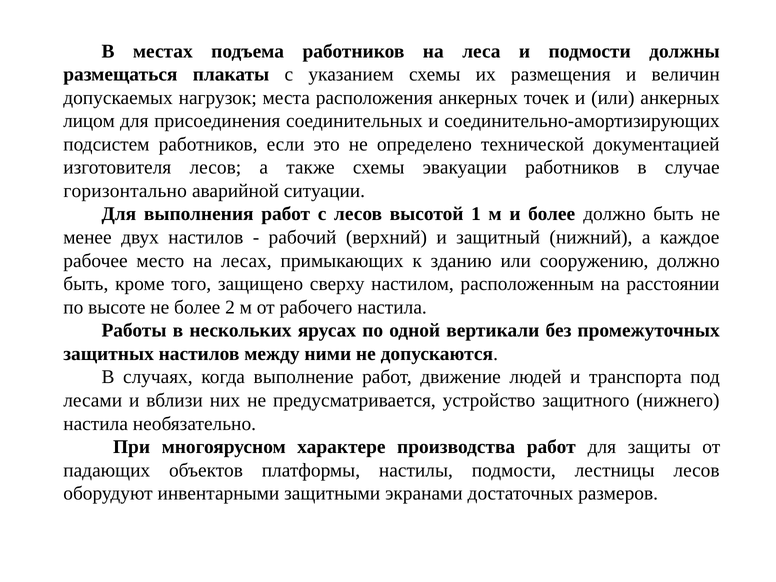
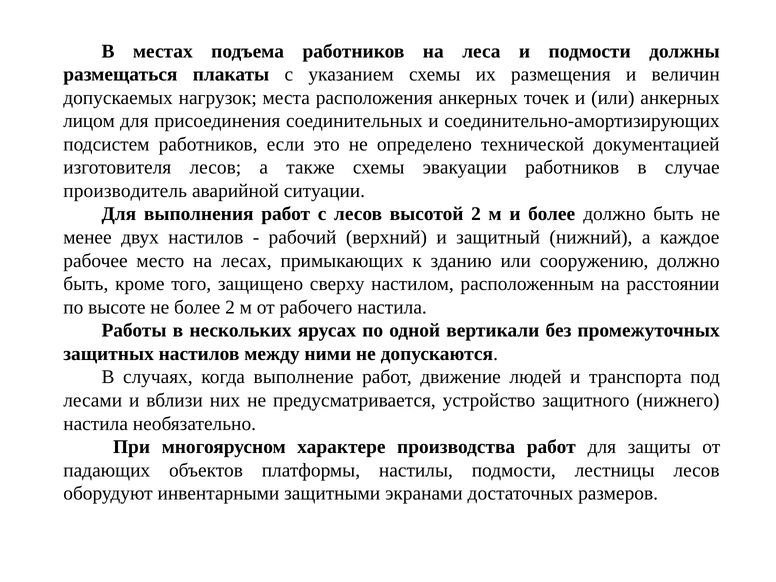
горизонтально: горизонтально -> производитель (125, 191)
высотой 1: 1 -> 2 (476, 214)
